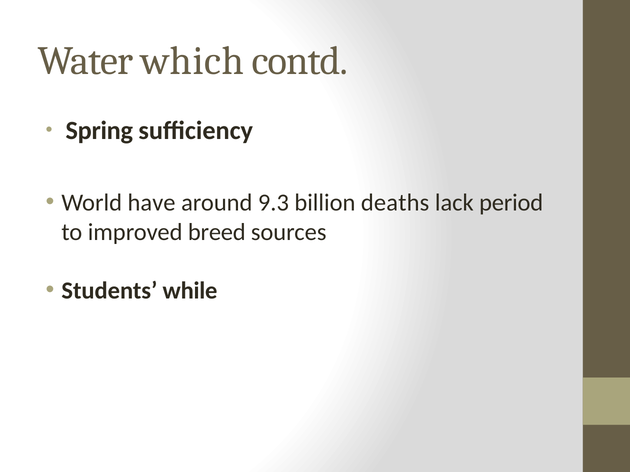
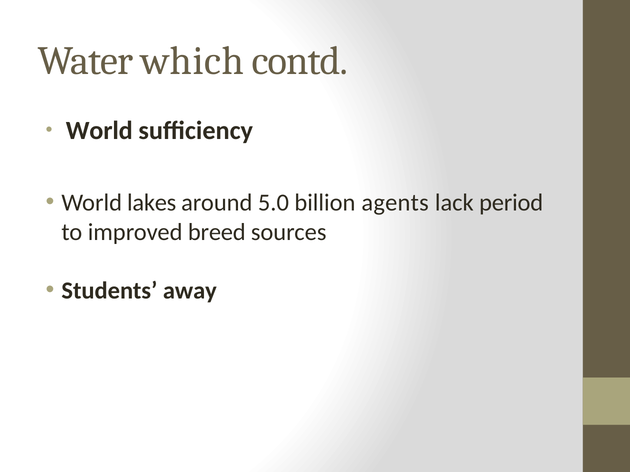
Spring: Spring -> World (99, 131)
have: have -> lakes (152, 203)
9.3: 9.3 -> 5.0 (273, 203)
deaths: deaths -> agents (395, 203)
while: while -> away (190, 291)
